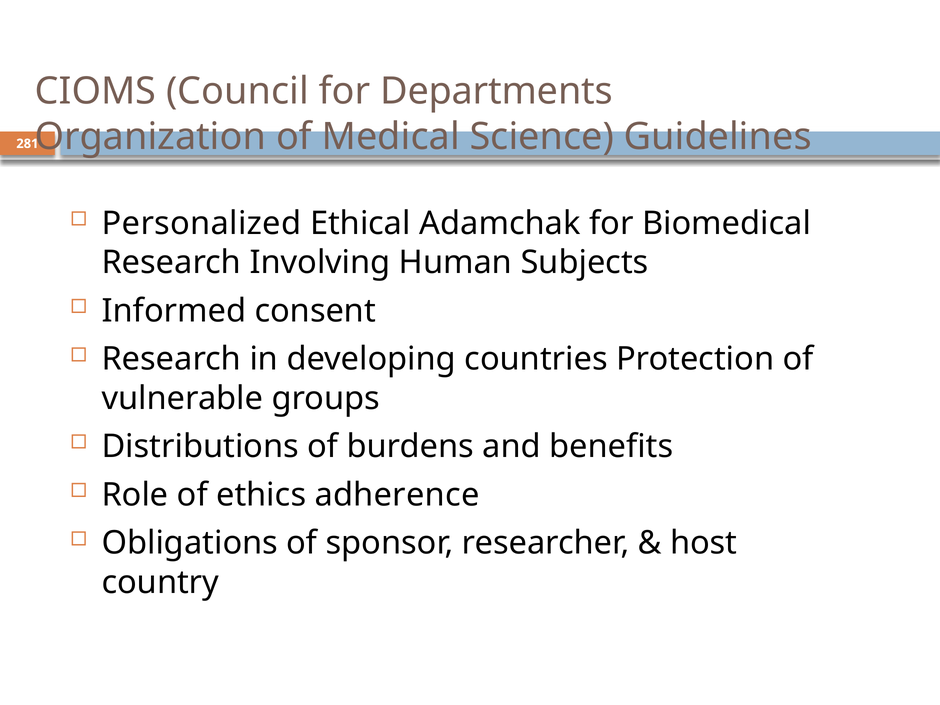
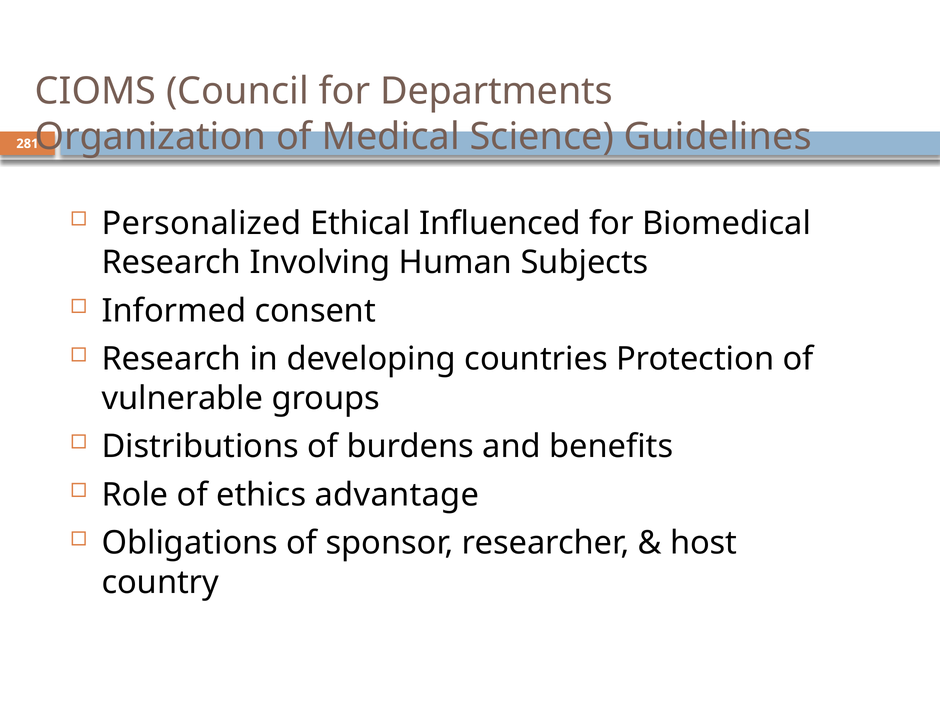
Adamchak: Adamchak -> Influenced (500, 223)
adherence: adherence -> advantage (397, 495)
